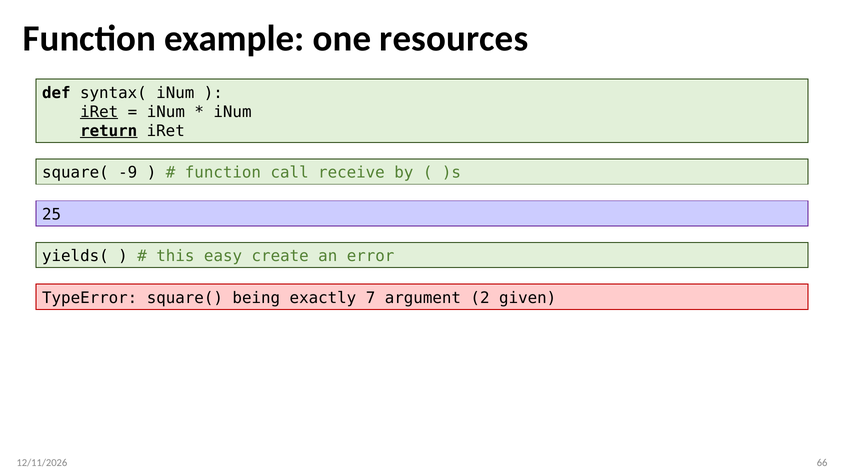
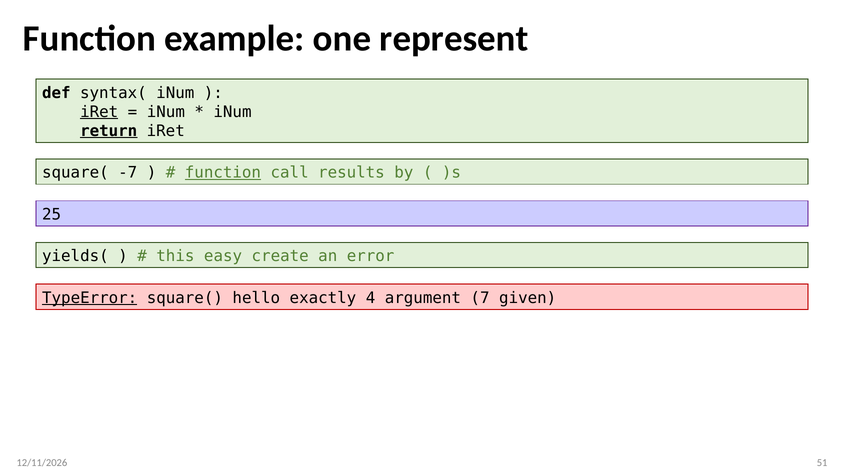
resources: resources -> represent (454, 39)
-9: -9 -> -7 (128, 173)
function underline: none -> present (223, 173)
receive: receive -> results (351, 173)
TypeError underline: none -> present (90, 298)
being: being -> hello (256, 298)
7: 7 -> 4 (371, 298)
2: 2 -> 7 (480, 298)
66: 66 -> 51 (822, 462)
